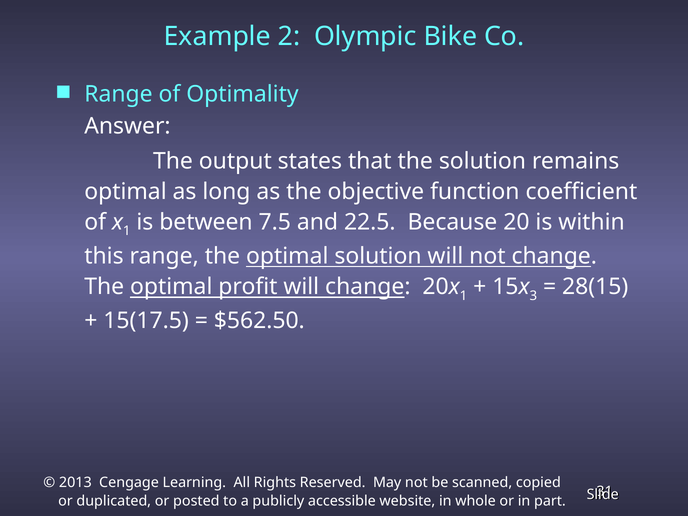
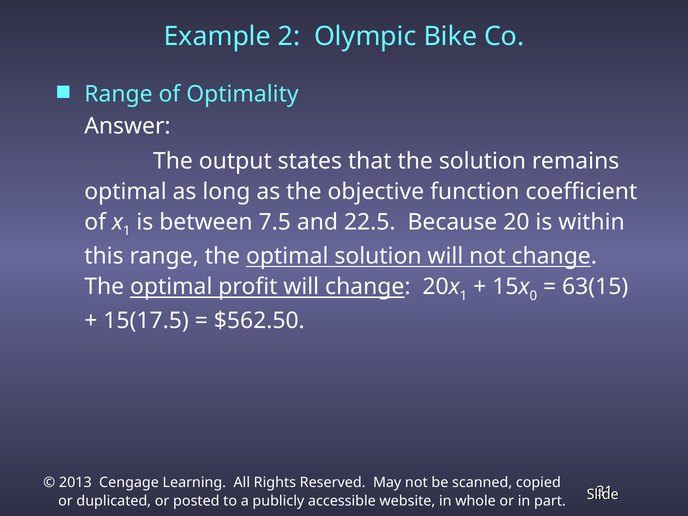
3: 3 -> 0 (533, 296)
28(15: 28(15 -> 63(15 (595, 287)
